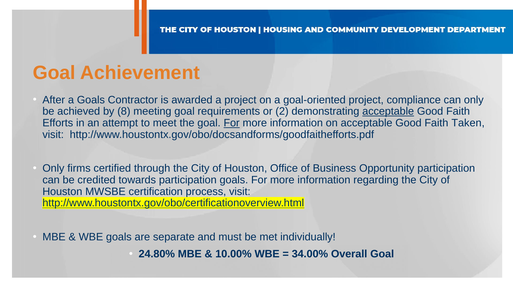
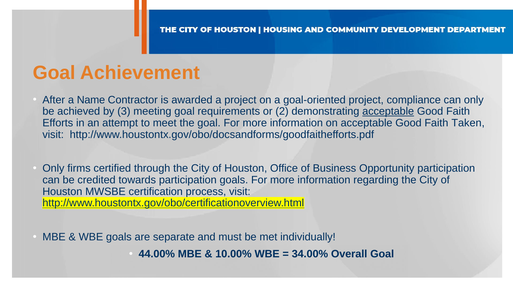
a Goals: Goals -> Name (91, 100)
8: 8 -> 3 (124, 111)
For underline: present -> none (232, 123)
24.80%: 24.80% -> 44.00% (157, 254)
